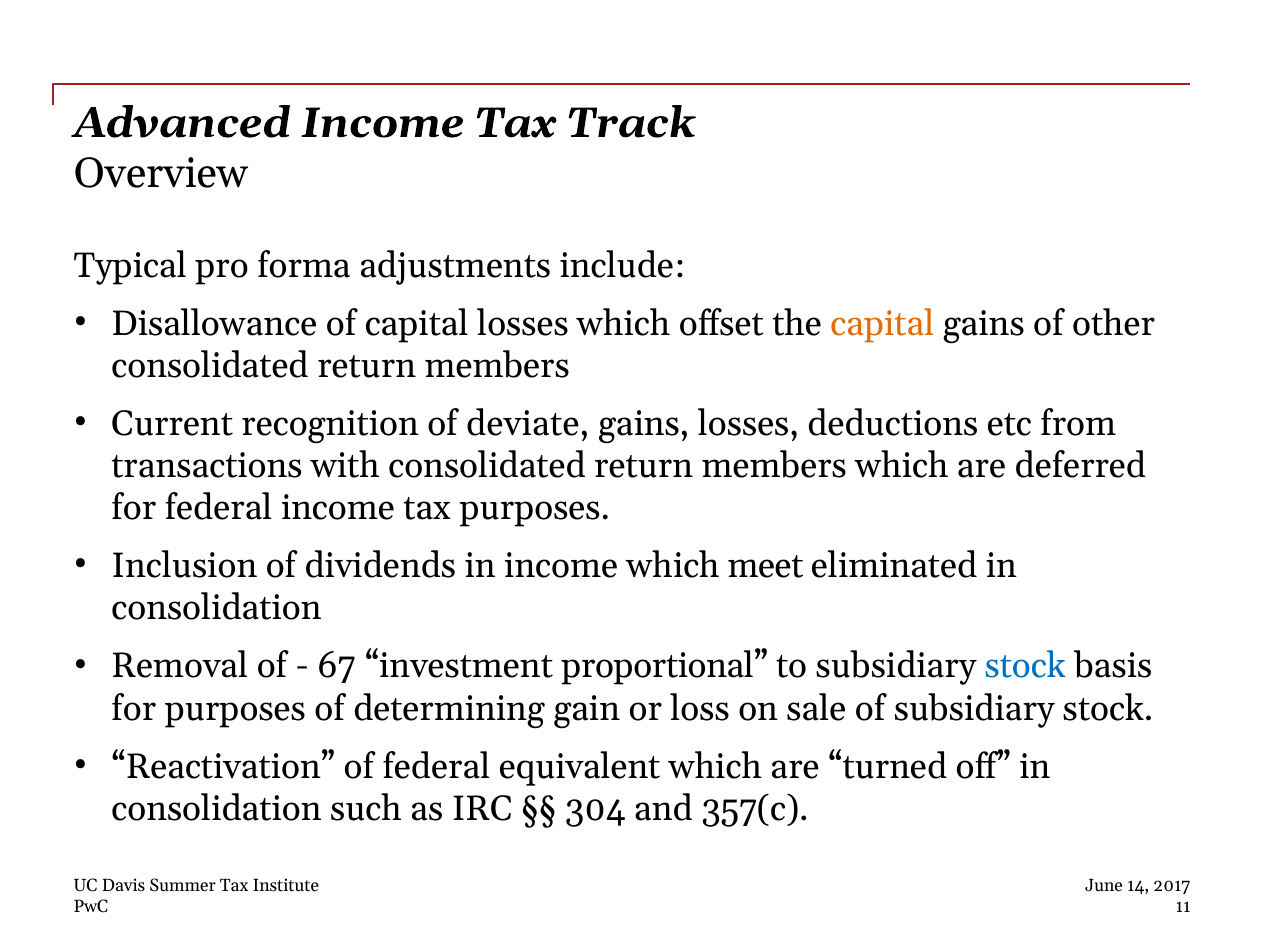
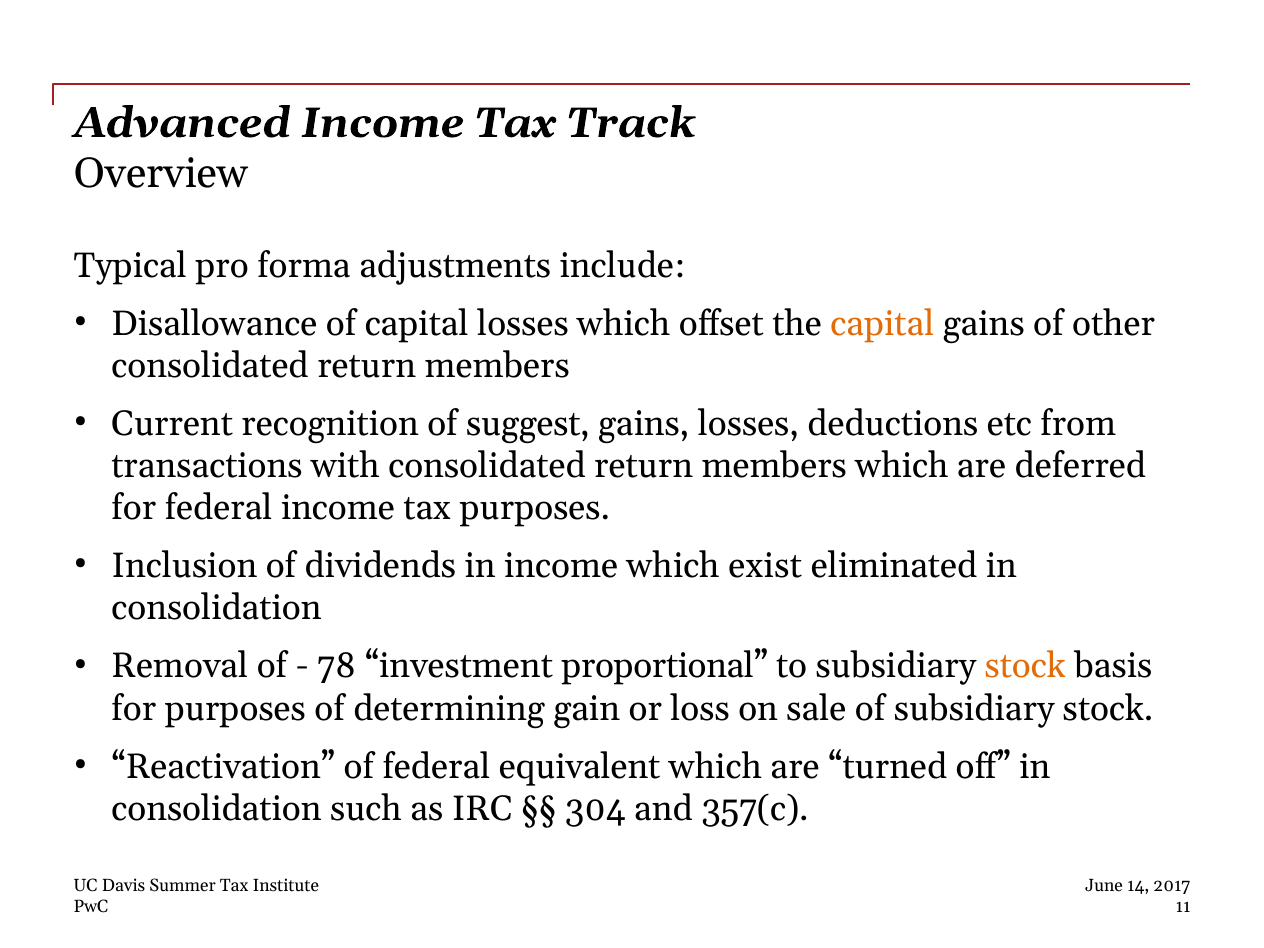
deviate: deviate -> suggest (528, 424)
meet: meet -> exist (765, 566)
67: 67 -> 78 (337, 666)
stock colour: blue -> orange (1025, 666)
